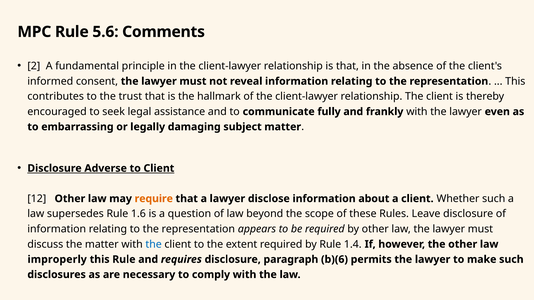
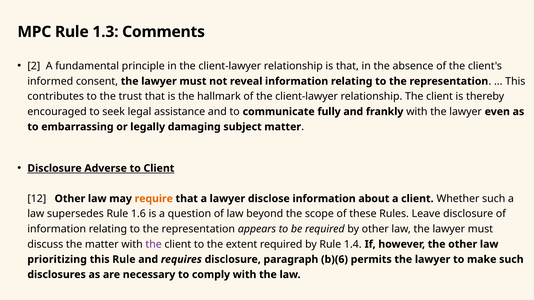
5.6: 5.6 -> 1.3 (105, 32)
the colour: blue -> purple (154, 244)
improperly: improperly -> prioritizing (57, 260)
